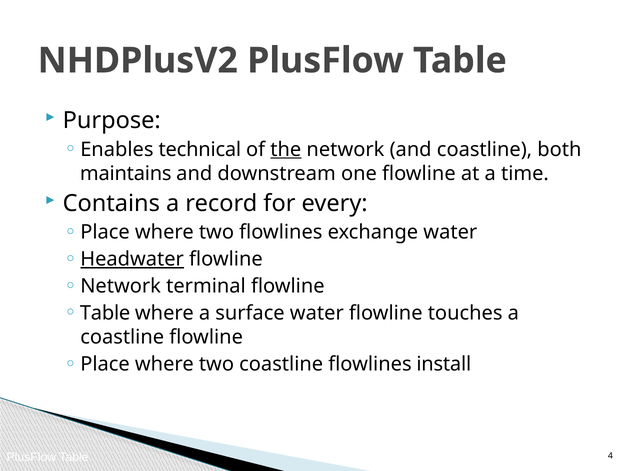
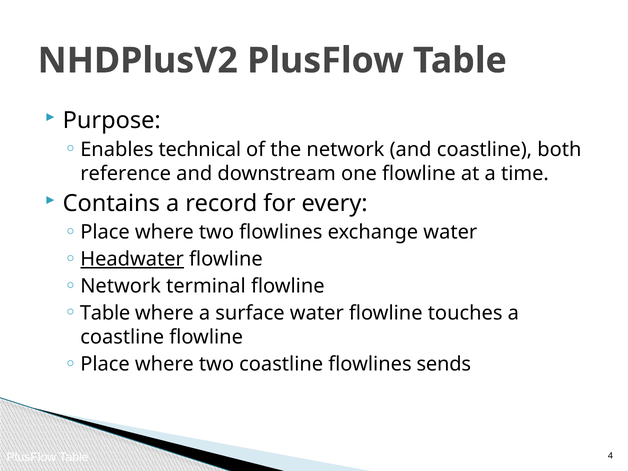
the underline: present -> none (286, 149)
maintains: maintains -> reference (126, 174)
install: install -> sends (444, 364)
